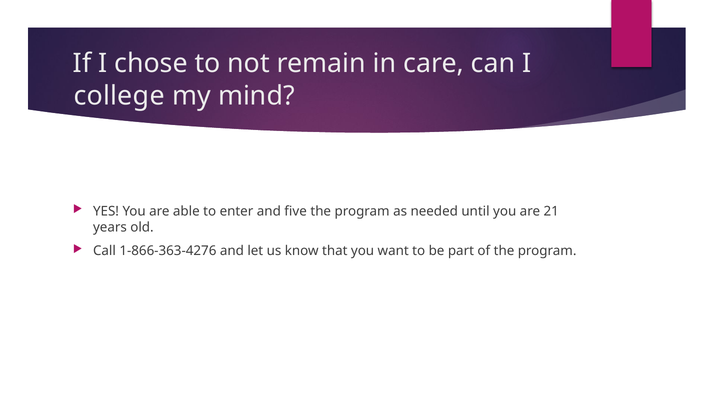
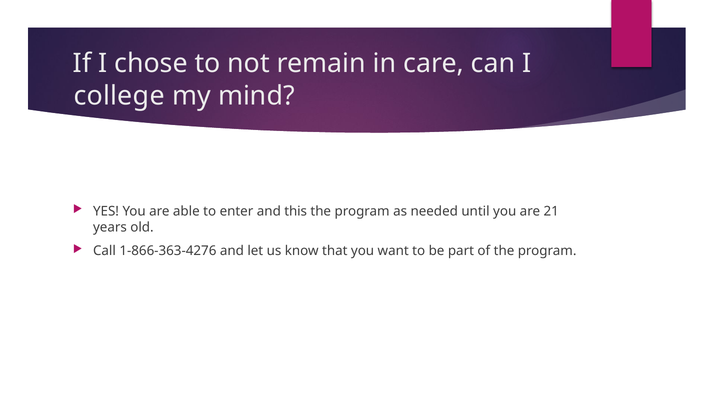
five: five -> this (296, 211)
